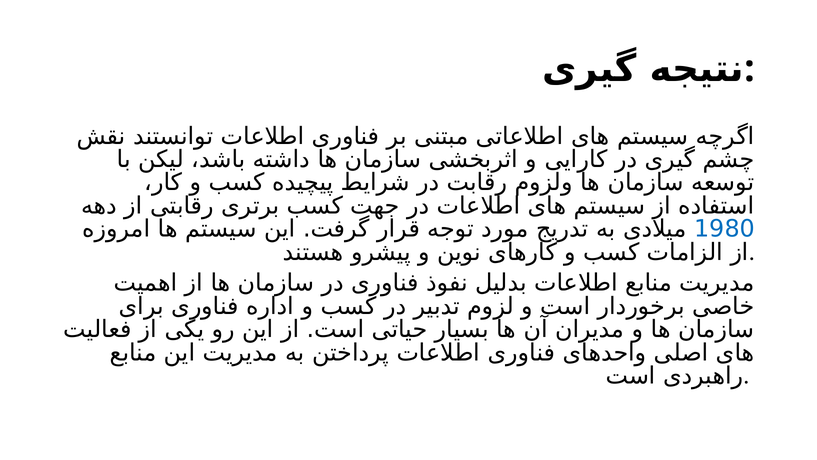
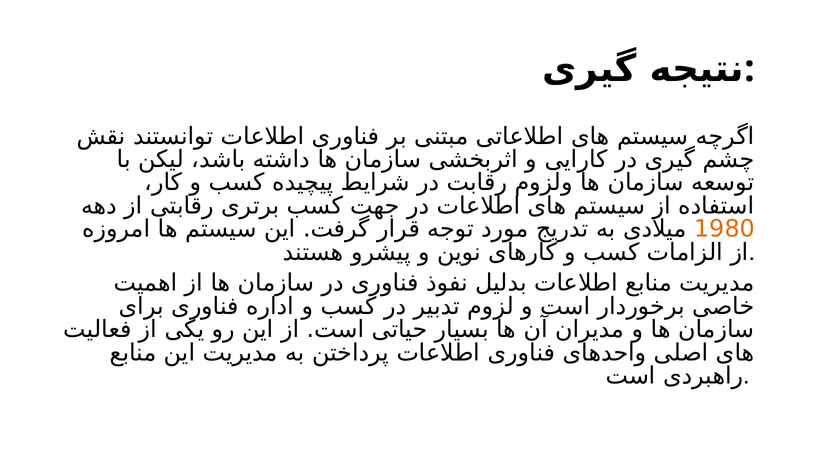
1980 colour: blue -> orange (725, 229)
